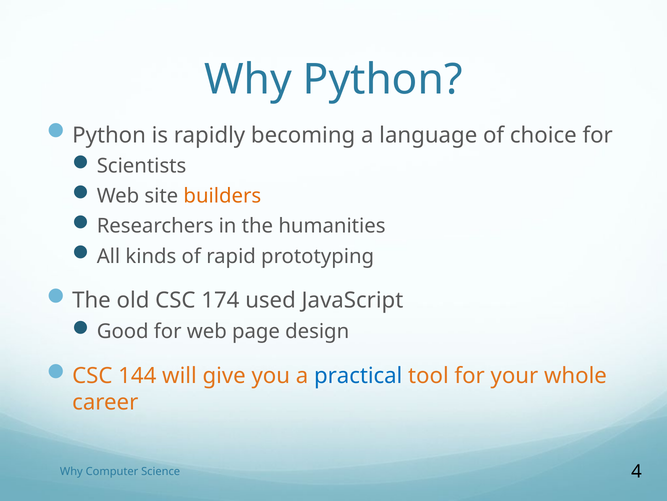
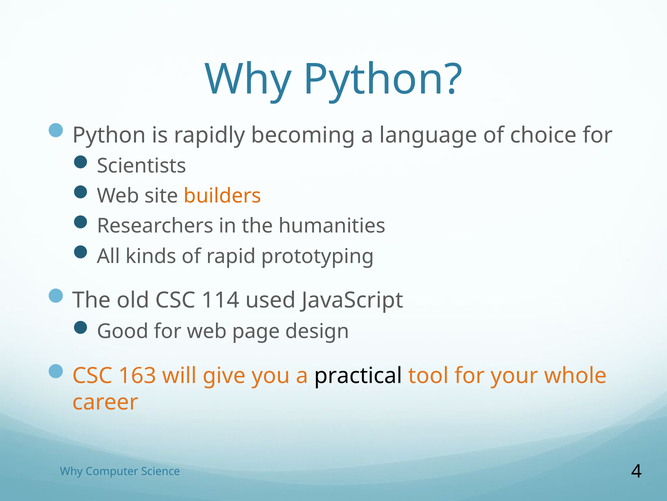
174: 174 -> 114 (220, 300)
144: 144 -> 163 (137, 375)
practical colour: blue -> black (358, 375)
